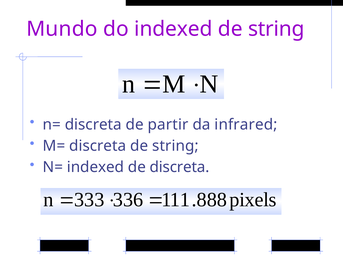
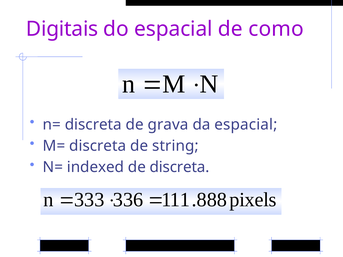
Mundo: Mundo -> Digitais (62, 29)
do indexed: indexed -> espacial (173, 29)
string: string -> como (276, 29)
partir: partir -> grava (168, 125)
da infrared: infrared -> espacial (246, 125)
